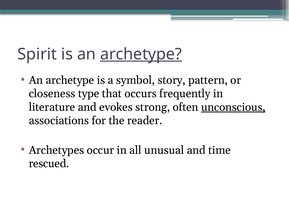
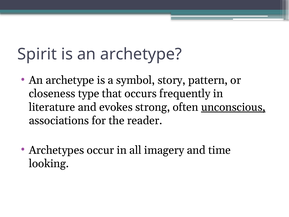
archetype underline: present -> none (141, 54)
unusual: unusual -> imagery (164, 150)
rescued: rescued -> looking (49, 163)
